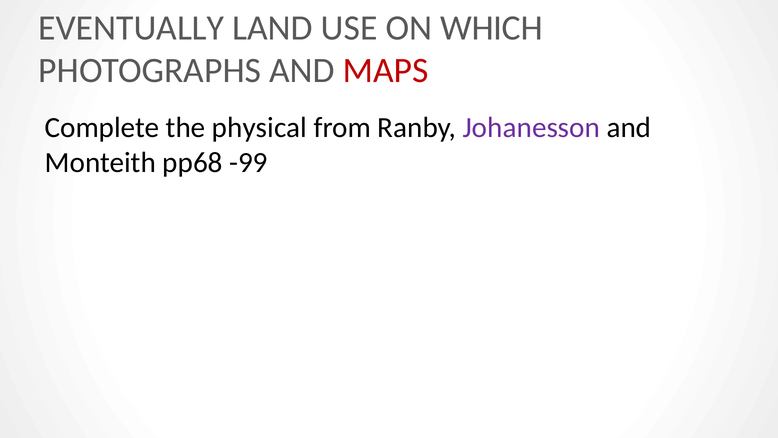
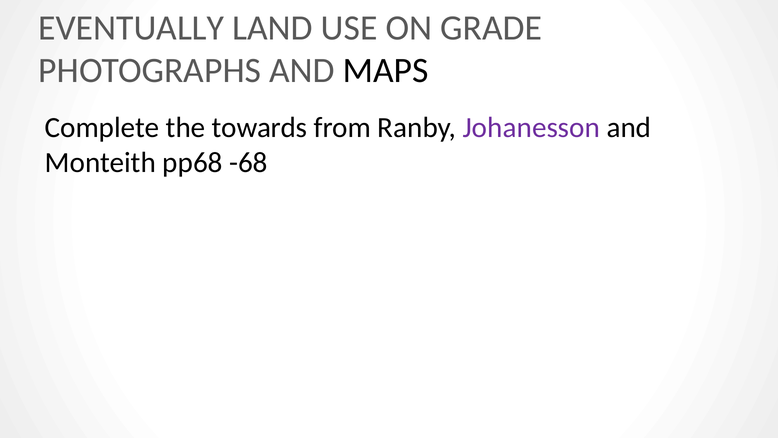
WHICH: WHICH -> GRADE (491, 28)
MAPS colour: red -> black (386, 71)
physical: physical -> towards (260, 128)
-99: -99 -> -68 (248, 163)
